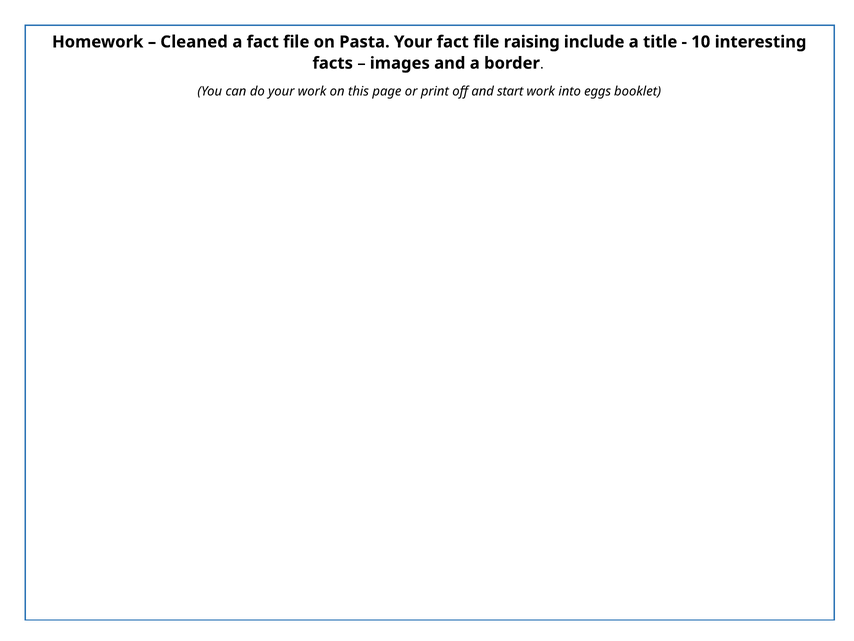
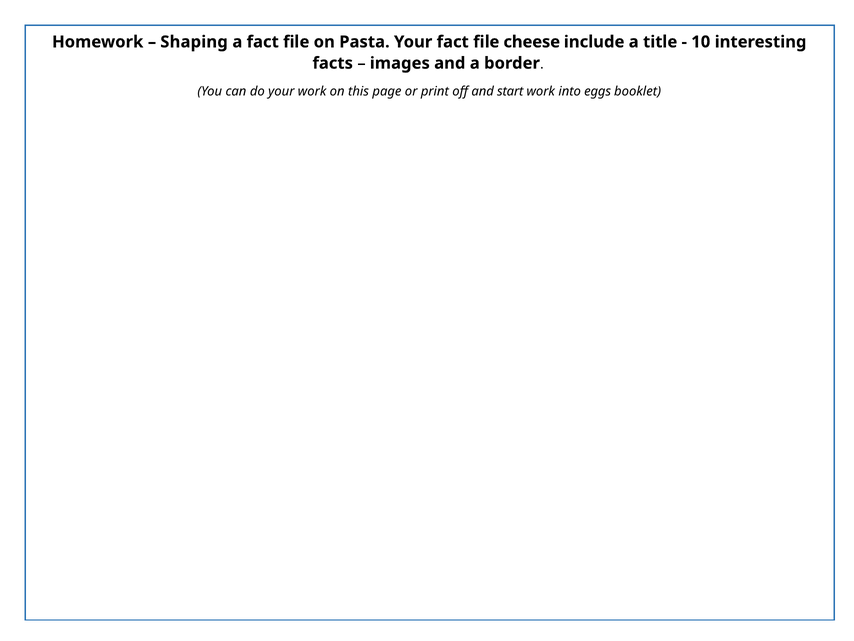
Cleaned: Cleaned -> Shaping (194, 42)
raising: raising -> cheese (532, 42)
